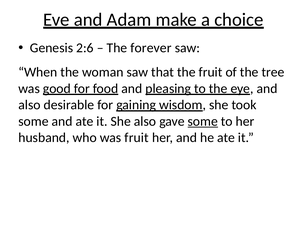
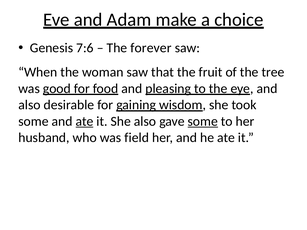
2:6: 2:6 -> 7:6 (85, 48)
ate underline: none -> present (85, 121)
was fruit: fruit -> field (137, 138)
